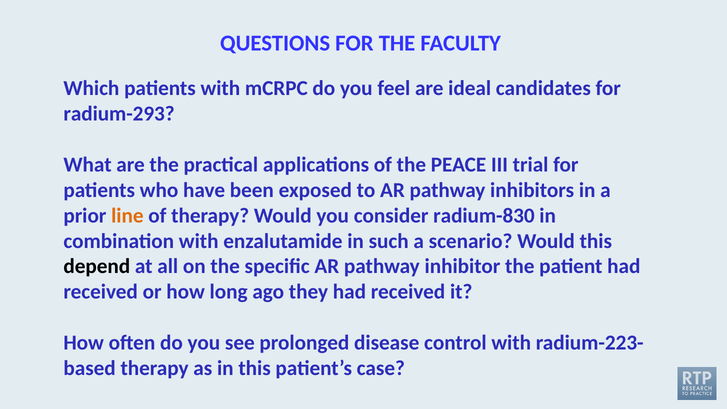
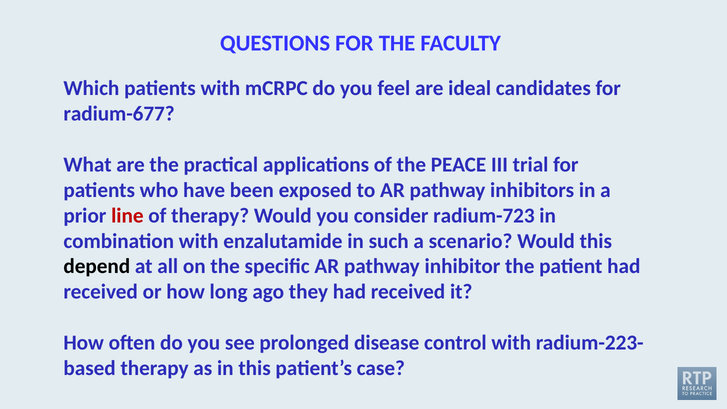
radium-293: radium-293 -> radium-677 (119, 114)
line colour: orange -> red (127, 216)
radium-830: radium-830 -> radium-723 (484, 216)
